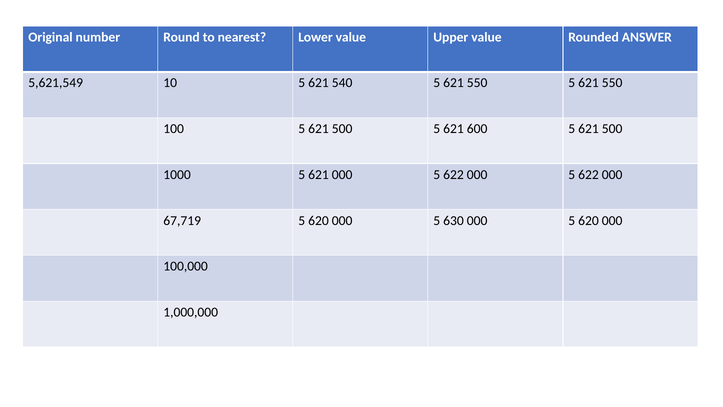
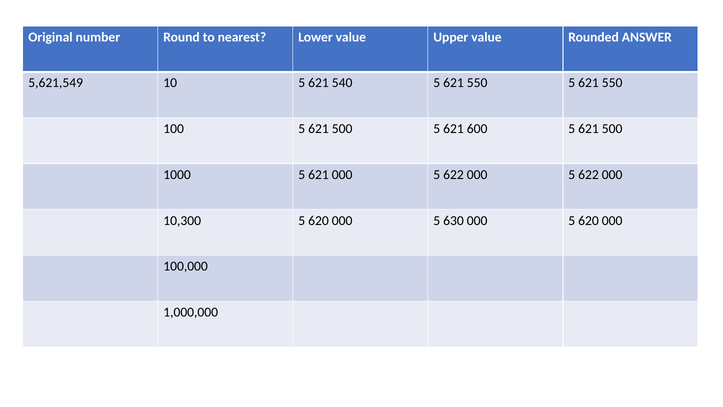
67,719: 67,719 -> 10,300 (182, 220)
